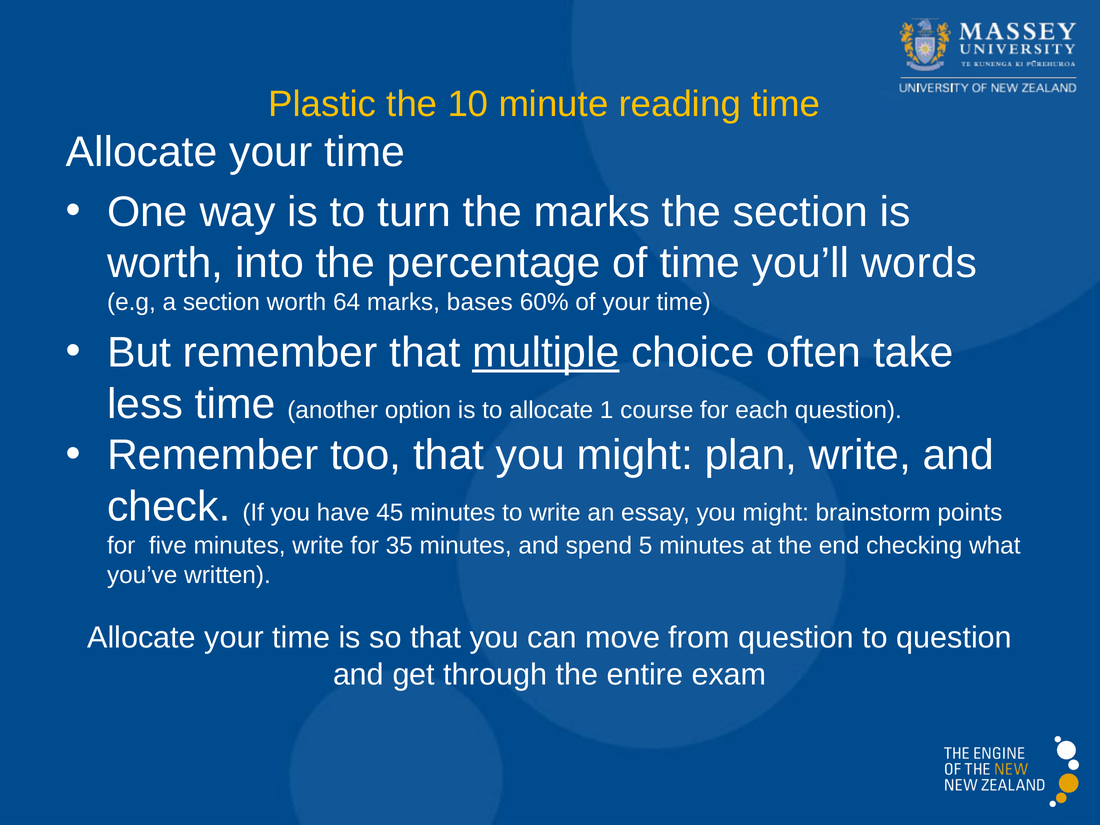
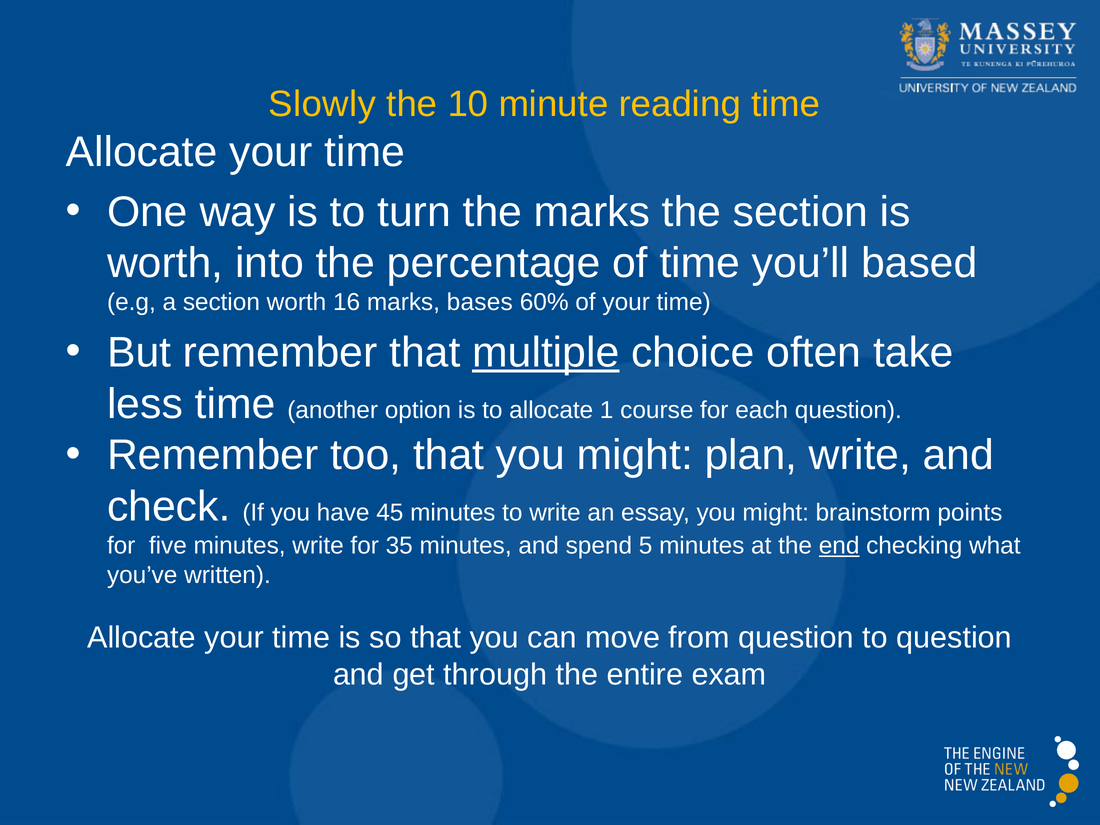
Plastic: Plastic -> Slowly (322, 104)
words: words -> based (919, 263)
64: 64 -> 16 (347, 302)
end underline: none -> present (839, 546)
